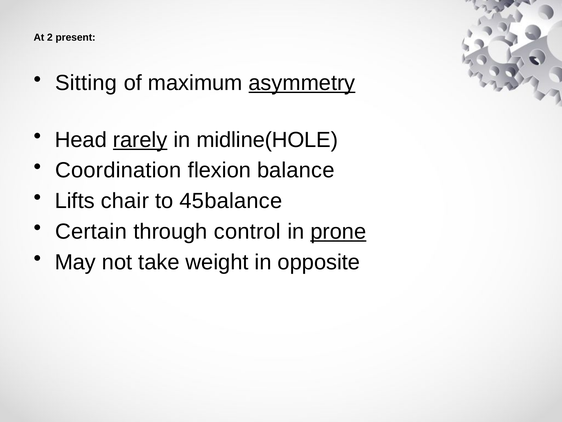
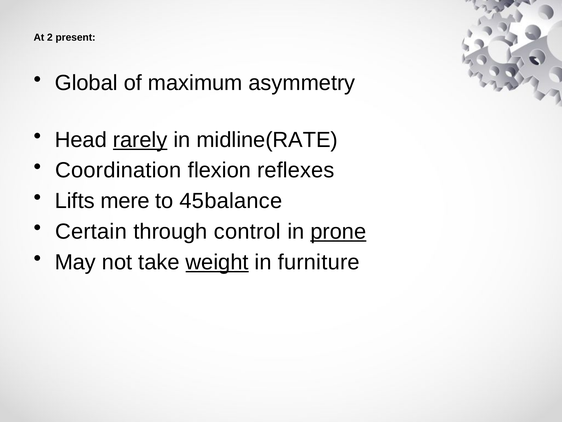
Sitting: Sitting -> Global (86, 83)
asymmetry underline: present -> none (302, 83)
midline(HOLE: midline(HOLE -> midline(RATE (267, 140)
balance: balance -> reflexes (296, 170)
chair: chair -> mere (125, 201)
weight underline: none -> present (217, 262)
opposite: opposite -> furniture (319, 262)
